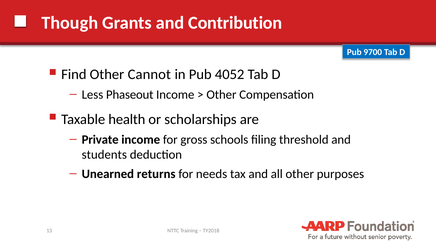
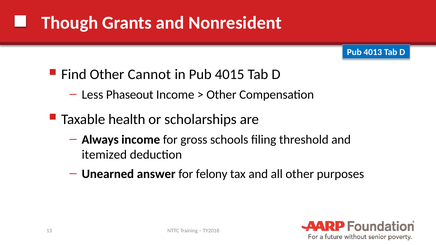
Contribution: Contribution -> Nonresident (235, 23)
9700: 9700 -> 4013 (373, 52)
4052: 4052 -> 4015 (230, 74)
Private: Private -> Always (100, 140)
students: students -> itemized (104, 155)
returns: returns -> answer (156, 174)
needs: needs -> felony (212, 174)
